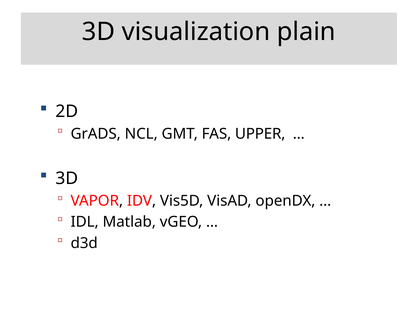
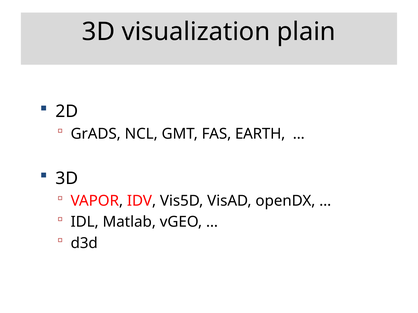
UPPER: UPPER -> EARTH (260, 134)
